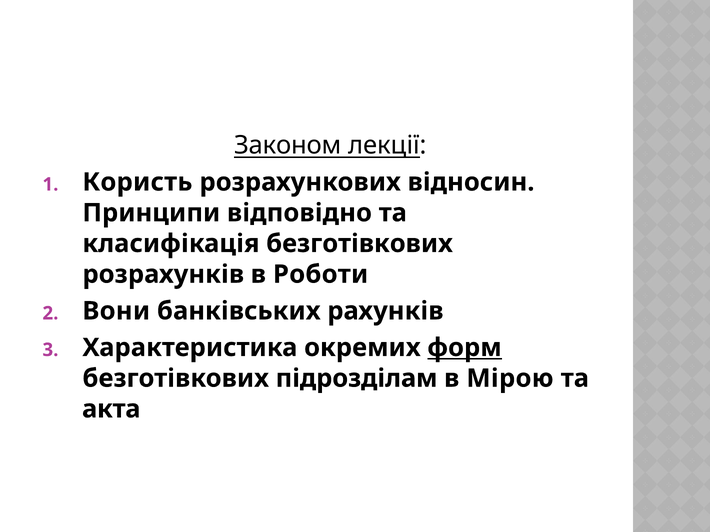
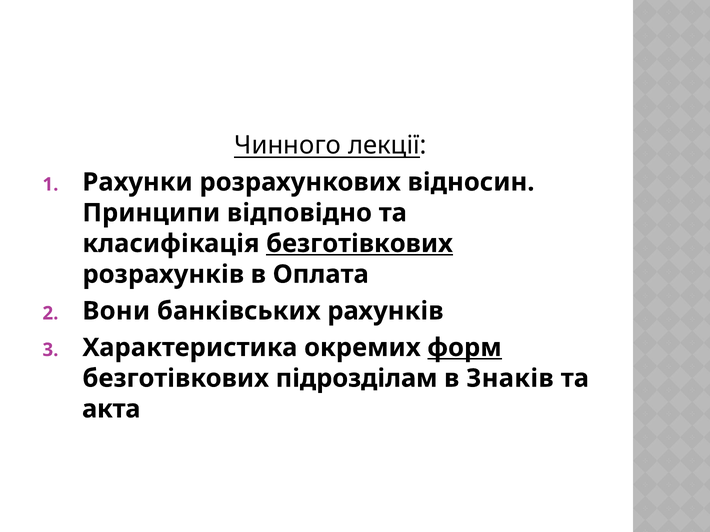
Законом: Законом -> Чинного (288, 146)
Користь: Користь -> Рахунки (138, 182)
безготівкових underline: none -> present (359, 244)
Роботи: Роботи -> Оплата (321, 275)
Мірою: Мірою -> Знаків (510, 379)
